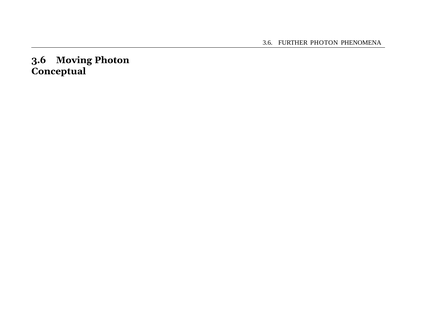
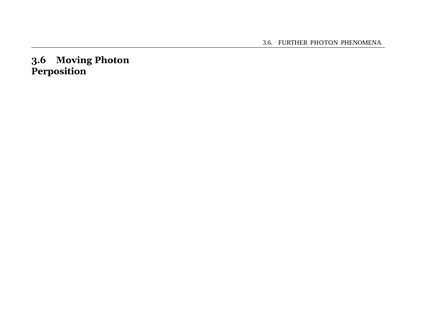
Conceptual: Conceptual -> Perposition (59, 71)
